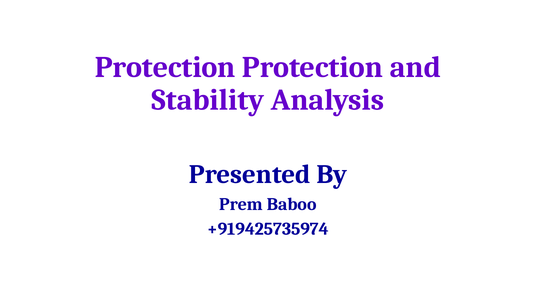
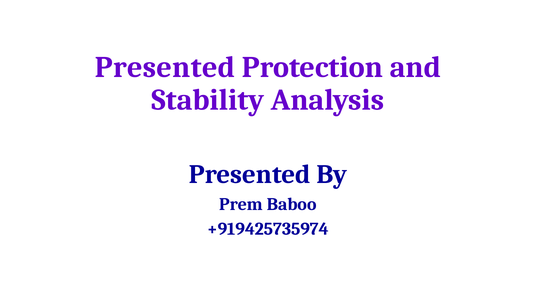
Protection: Protection -> Presented (165, 67)
